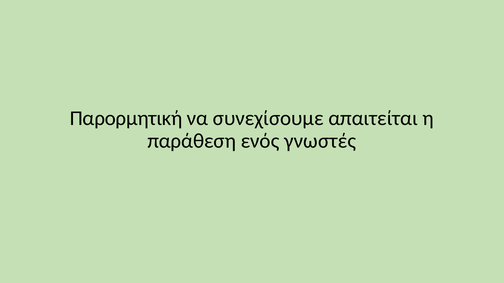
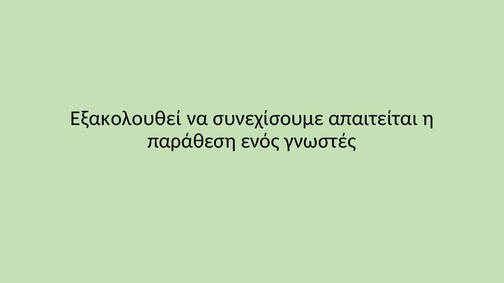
Παρορμητική: Παρορμητική -> Εξακολουθεί (126, 118)
